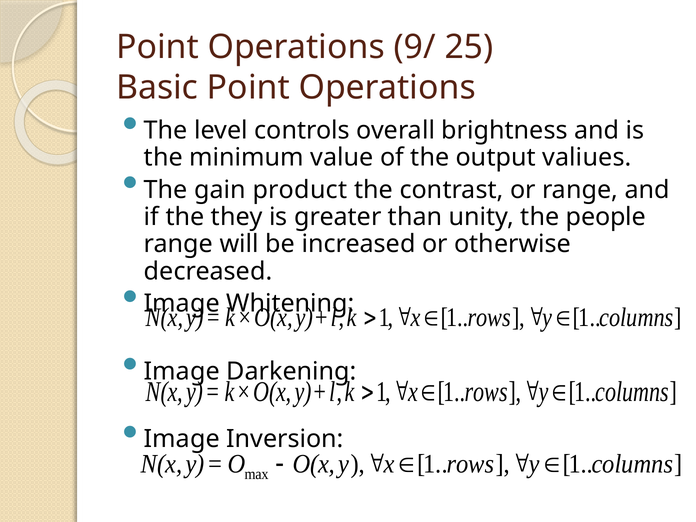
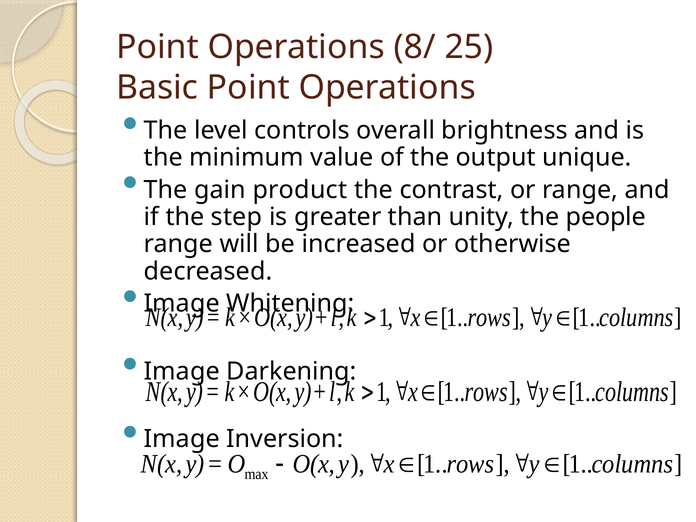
9/: 9/ -> 8/ (415, 47)
valiues: valiues -> unique (587, 158)
they: they -> step (237, 217)
